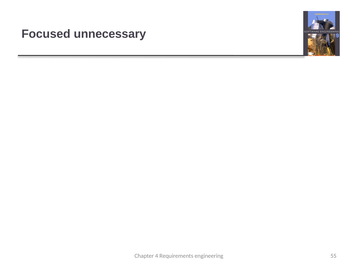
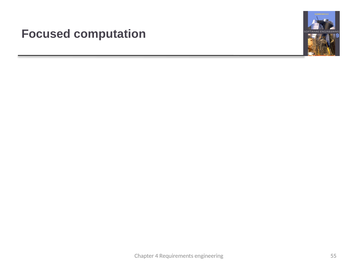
unnecessary: unnecessary -> computation (110, 34)
